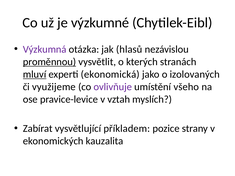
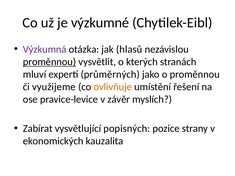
mluví underline: present -> none (35, 74)
ekonomická: ekonomická -> průměrných (110, 74)
o izolovaných: izolovaných -> proměnnou (195, 74)
ovlivňuje colour: purple -> orange (113, 87)
všeho: všeho -> řešení (186, 87)
vztah: vztah -> závěr (119, 99)
příkladem: příkladem -> popisných (127, 129)
